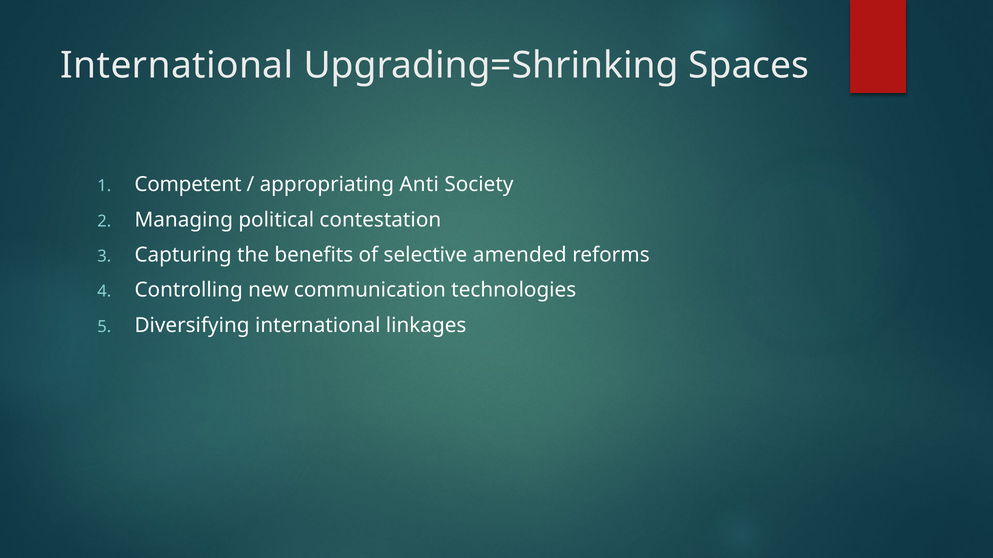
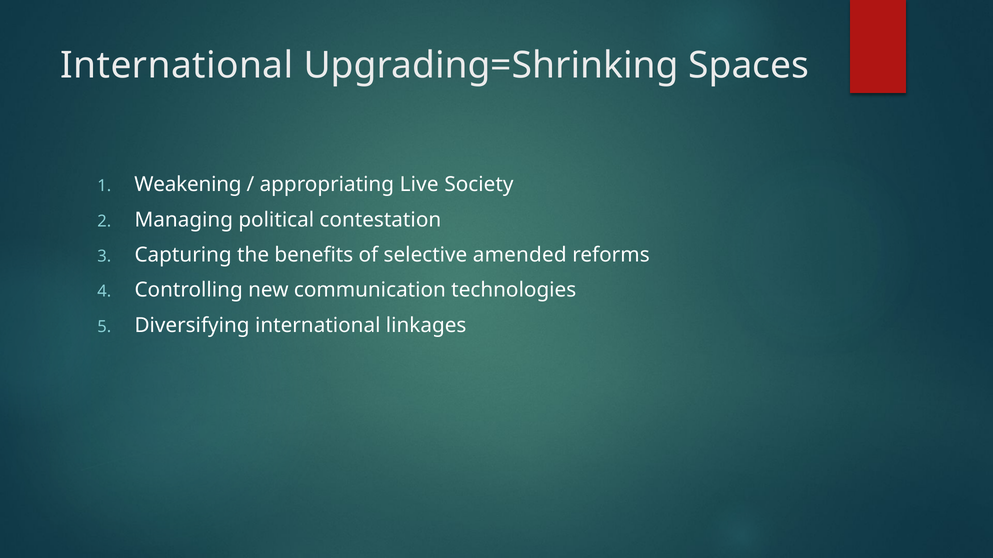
Competent: Competent -> Weakening (188, 185)
Anti: Anti -> Live (419, 185)
